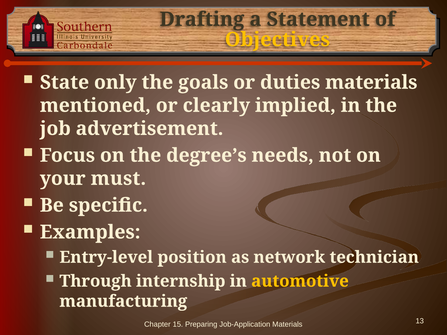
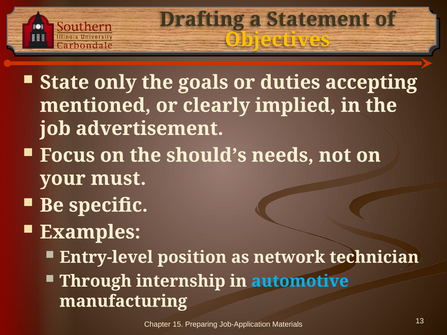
duties materials: materials -> accepting (371, 82)
degree’s: degree’s -> should’s (206, 156)
automotive colour: yellow -> light blue (300, 281)
